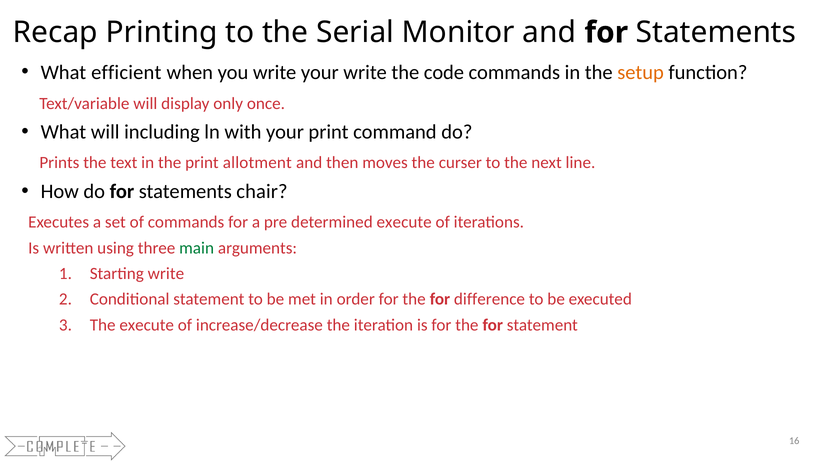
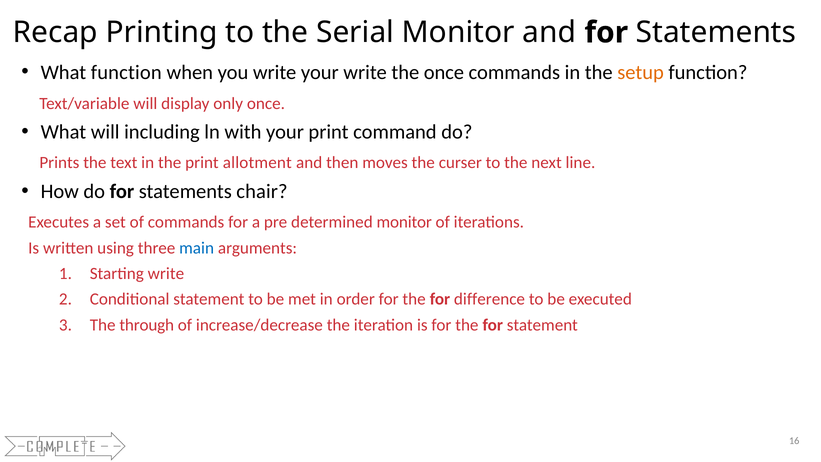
What efficient: efficient -> function (126, 72)
the code: code -> once (444, 72)
determined execute: execute -> monitor (404, 222)
main colour: green -> blue (197, 248)
The execute: execute -> through (147, 325)
